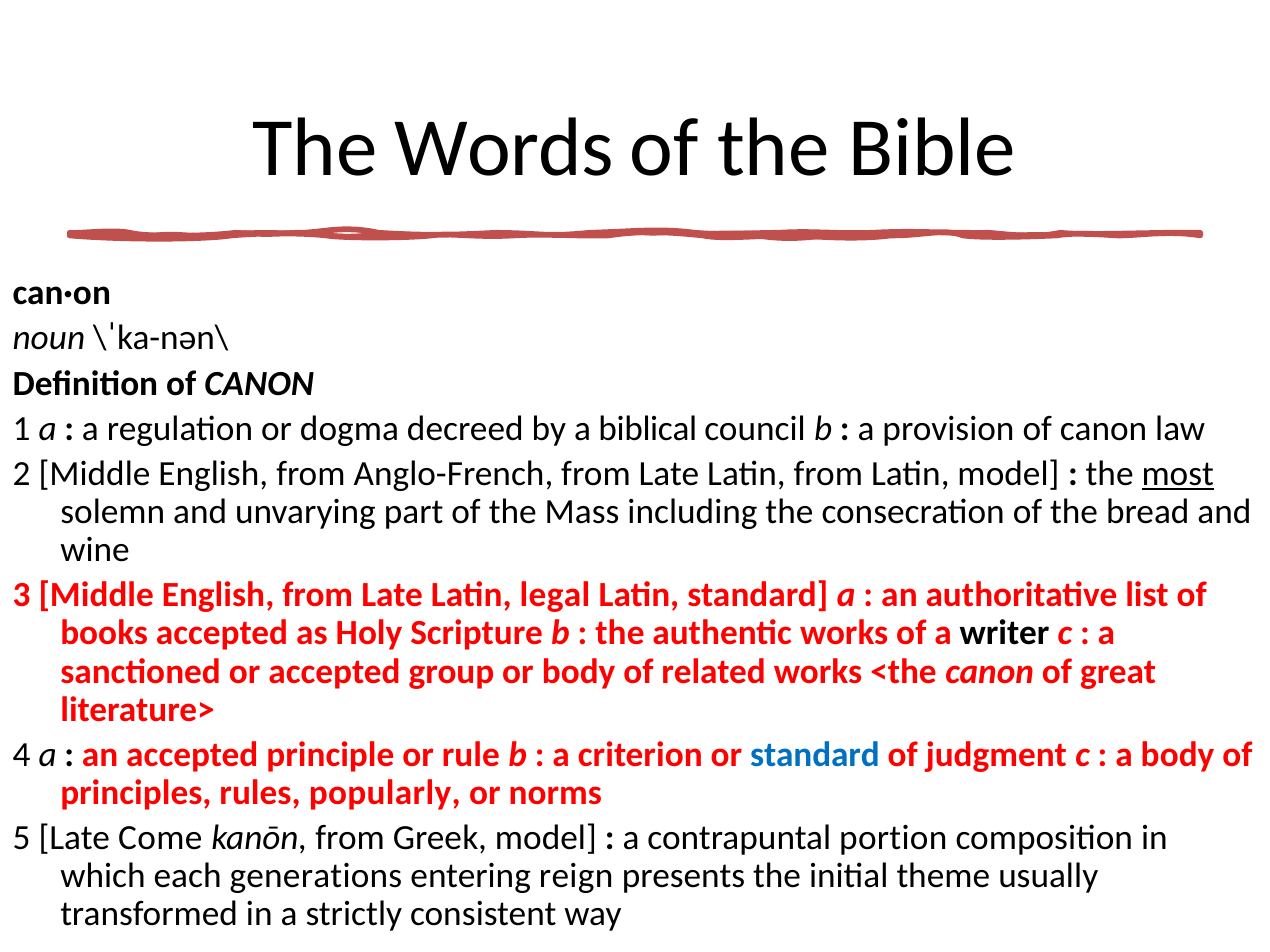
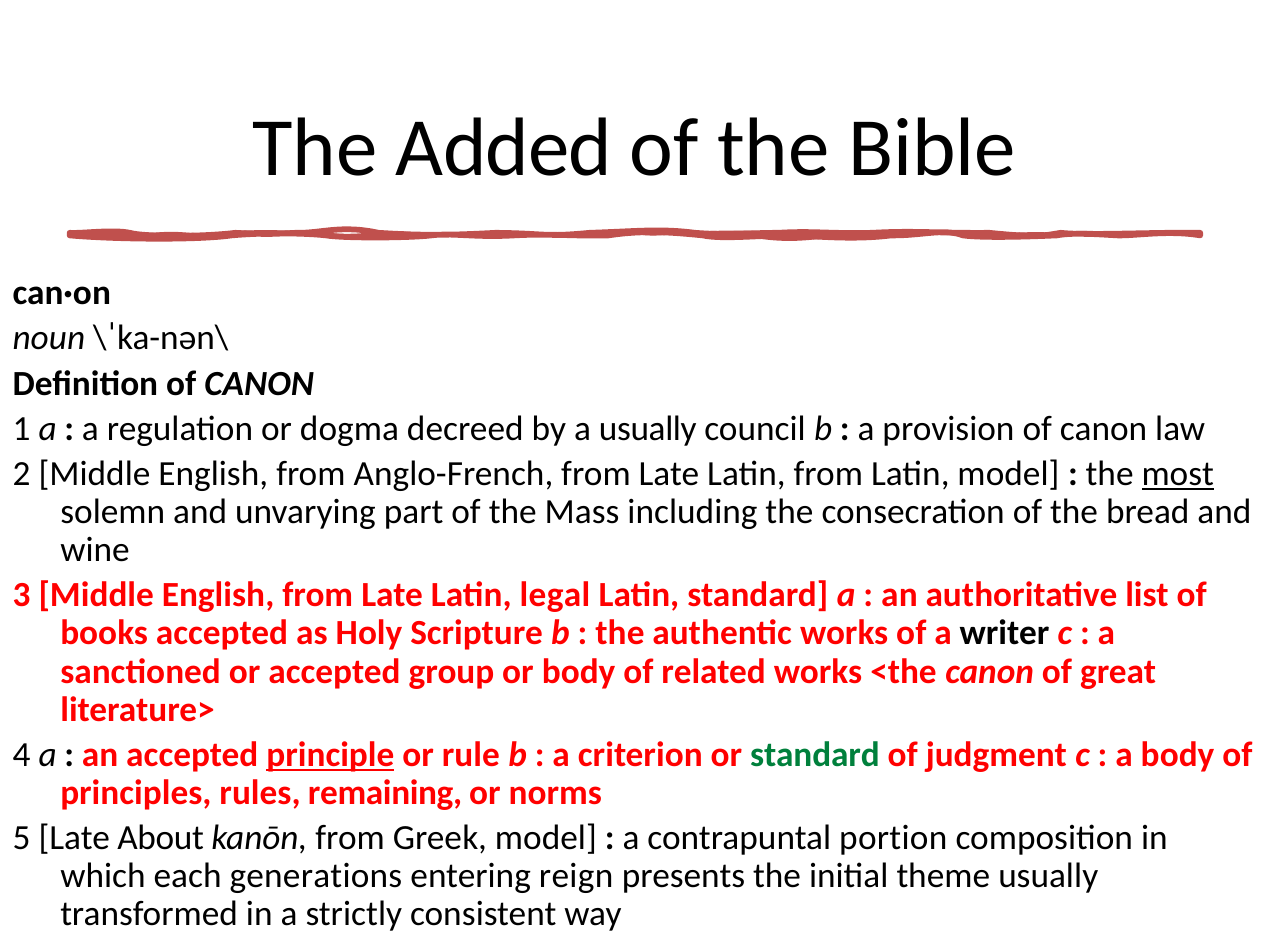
Words: Words -> Added (504, 149)
a biblical: biblical -> usually (648, 429)
principle underline: none -> present (330, 755)
standard colour: blue -> green (815, 755)
popularly: popularly -> remaining (385, 793)
Come: Come -> About (161, 839)
